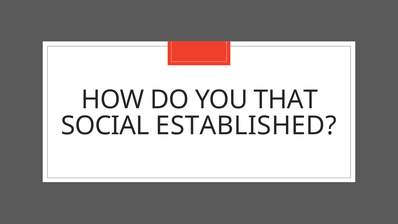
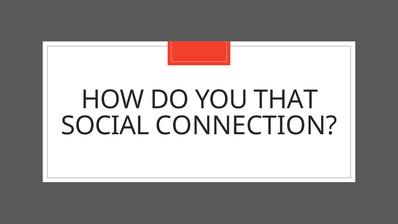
ESTABLISHED: ESTABLISHED -> CONNECTION (246, 126)
